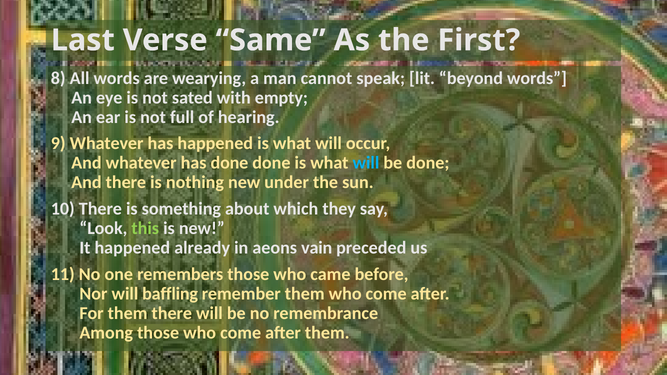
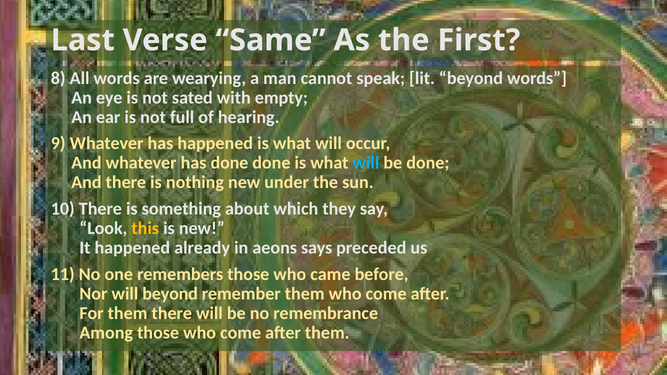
this colour: light green -> yellow (145, 229)
vain: vain -> says (317, 248)
will baffling: baffling -> beyond (170, 294)
